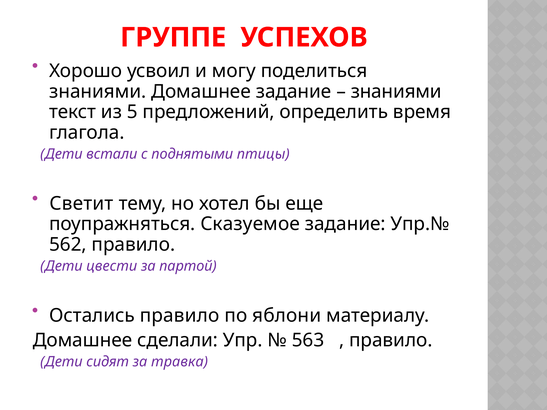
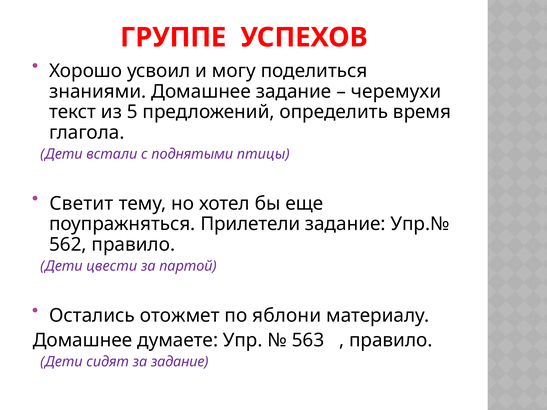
знаниями: знаниями -> черемухи (396, 91)
Сказуемое: Сказуемое -> Прилетели (250, 224)
Остались правило: правило -> отожмет (180, 316)
сделали: сделали -> думаете (178, 340)
за травка: травка -> задание (180, 362)
